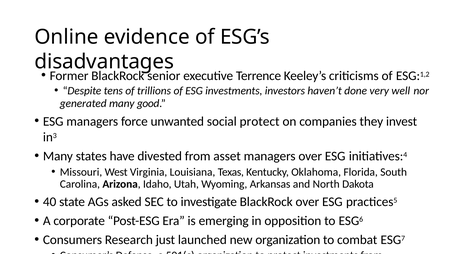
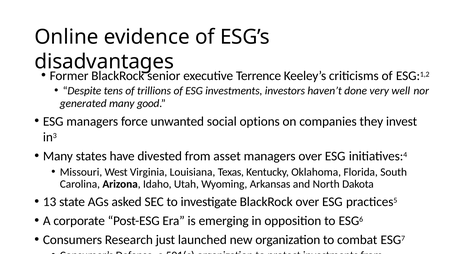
social protect: protect -> options (260, 121)
40: 40 -> 13 (50, 202)
